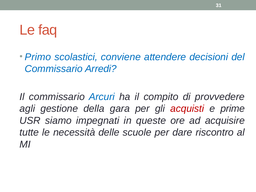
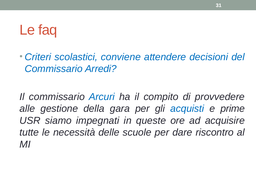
Primo: Primo -> Criteri (38, 57)
agli: agli -> alle (27, 109)
acquisti colour: red -> blue (187, 109)
